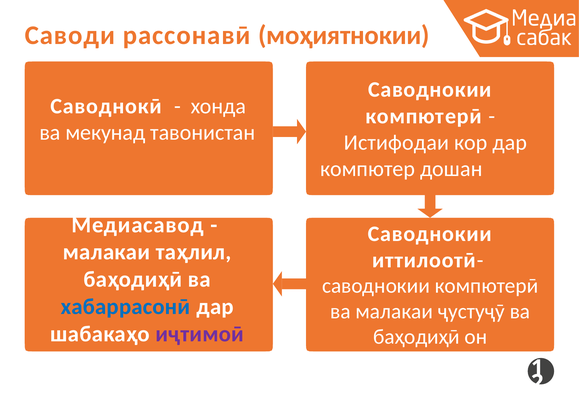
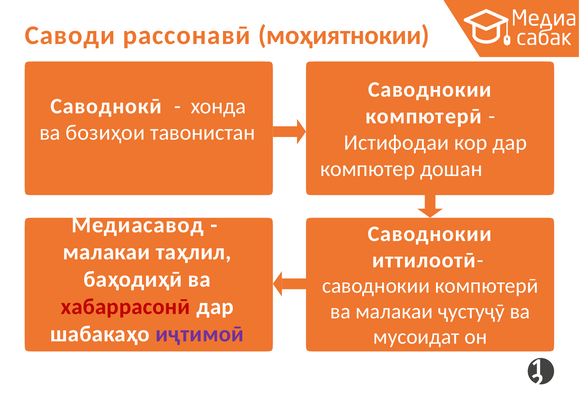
мекунад: мекунад -> бозиҳои (105, 132)
хабаррасонӣ colour: blue -> red (125, 306)
баҳодиҳӣ: баҳодиҳӣ -> мусоидат (416, 336)
